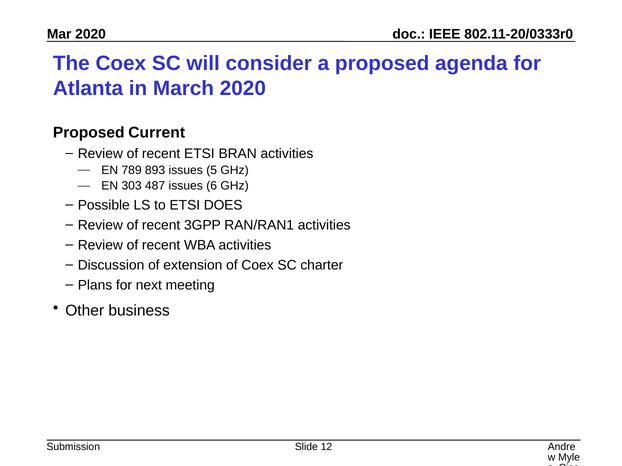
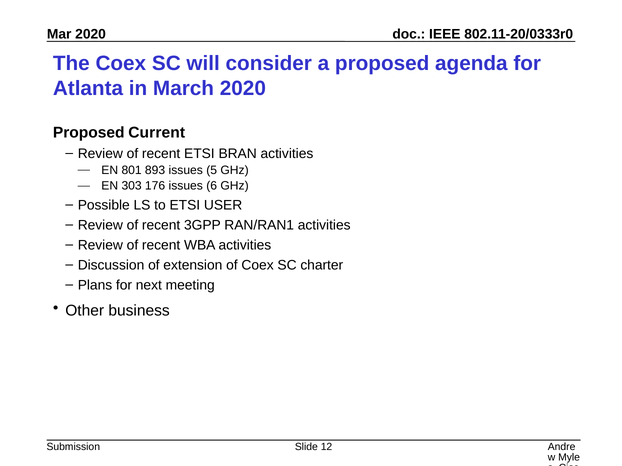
789: 789 -> 801 (132, 170)
487: 487 -> 176 (155, 186)
DOES: DOES -> USER (223, 205)
